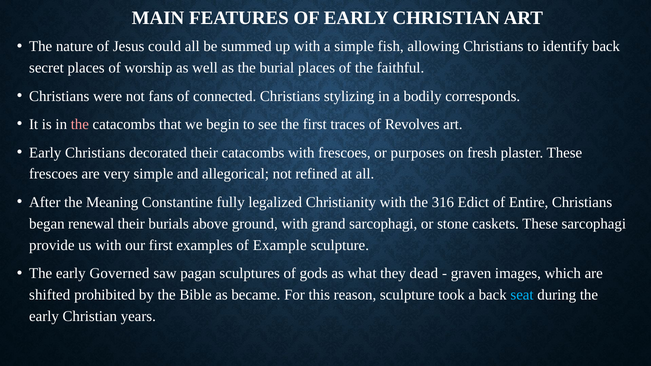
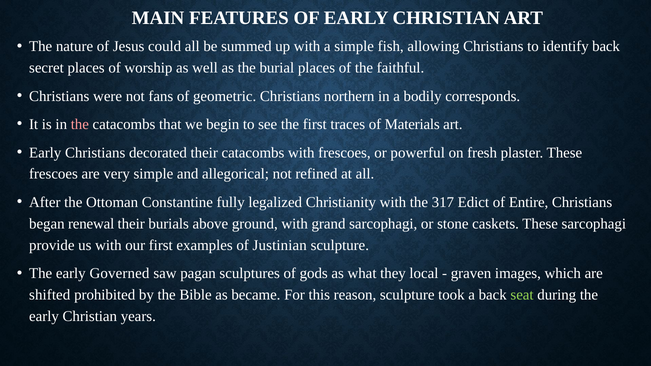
connected: connected -> geometric (225, 96)
stylizing: stylizing -> northern (349, 96)
Revolves: Revolves -> Materials (412, 124)
purposes: purposes -> powerful (418, 153)
Meaning: Meaning -> Ottoman (112, 202)
316: 316 -> 317 (443, 202)
Example: Example -> Justinian (280, 245)
dead: dead -> local (424, 274)
seat colour: light blue -> light green (522, 295)
